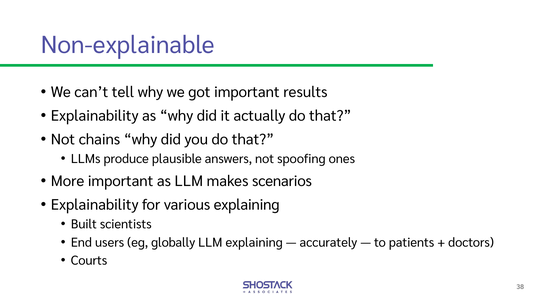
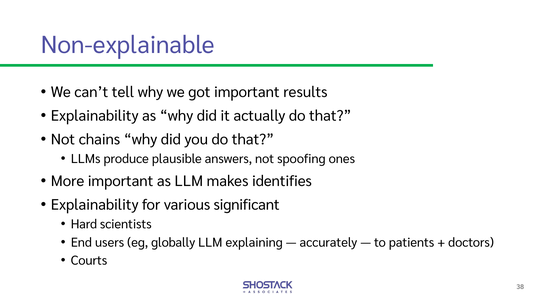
scenarios: scenarios -> identifies (282, 181)
various explaining: explaining -> significant (247, 205)
Built: Built -> Hard (84, 224)
